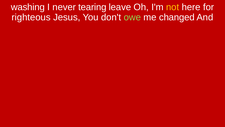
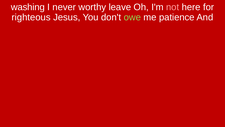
tearing: tearing -> worthy (92, 7)
not colour: yellow -> pink (173, 7)
changed: changed -> patience (177, 17)
